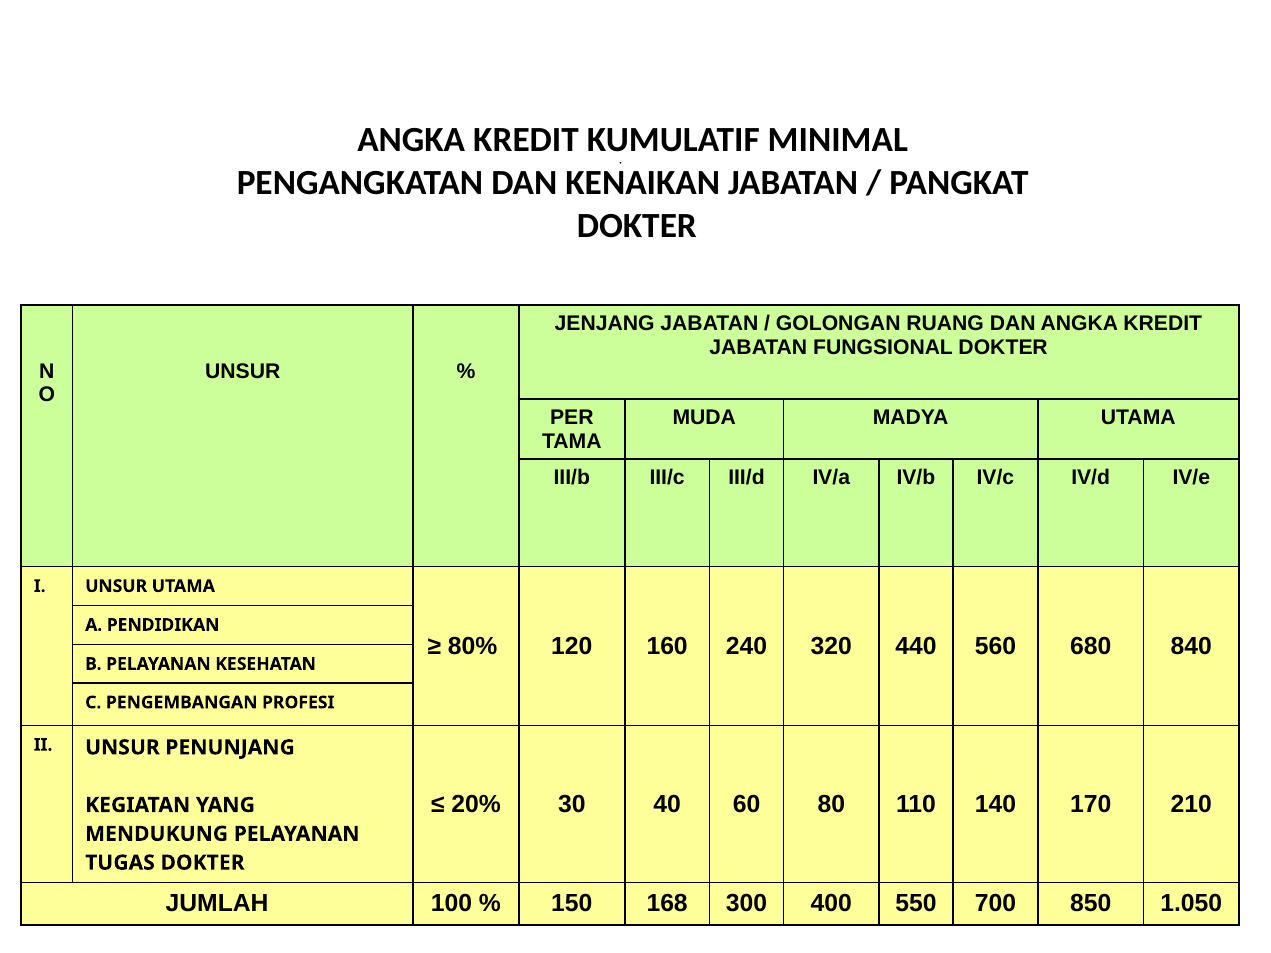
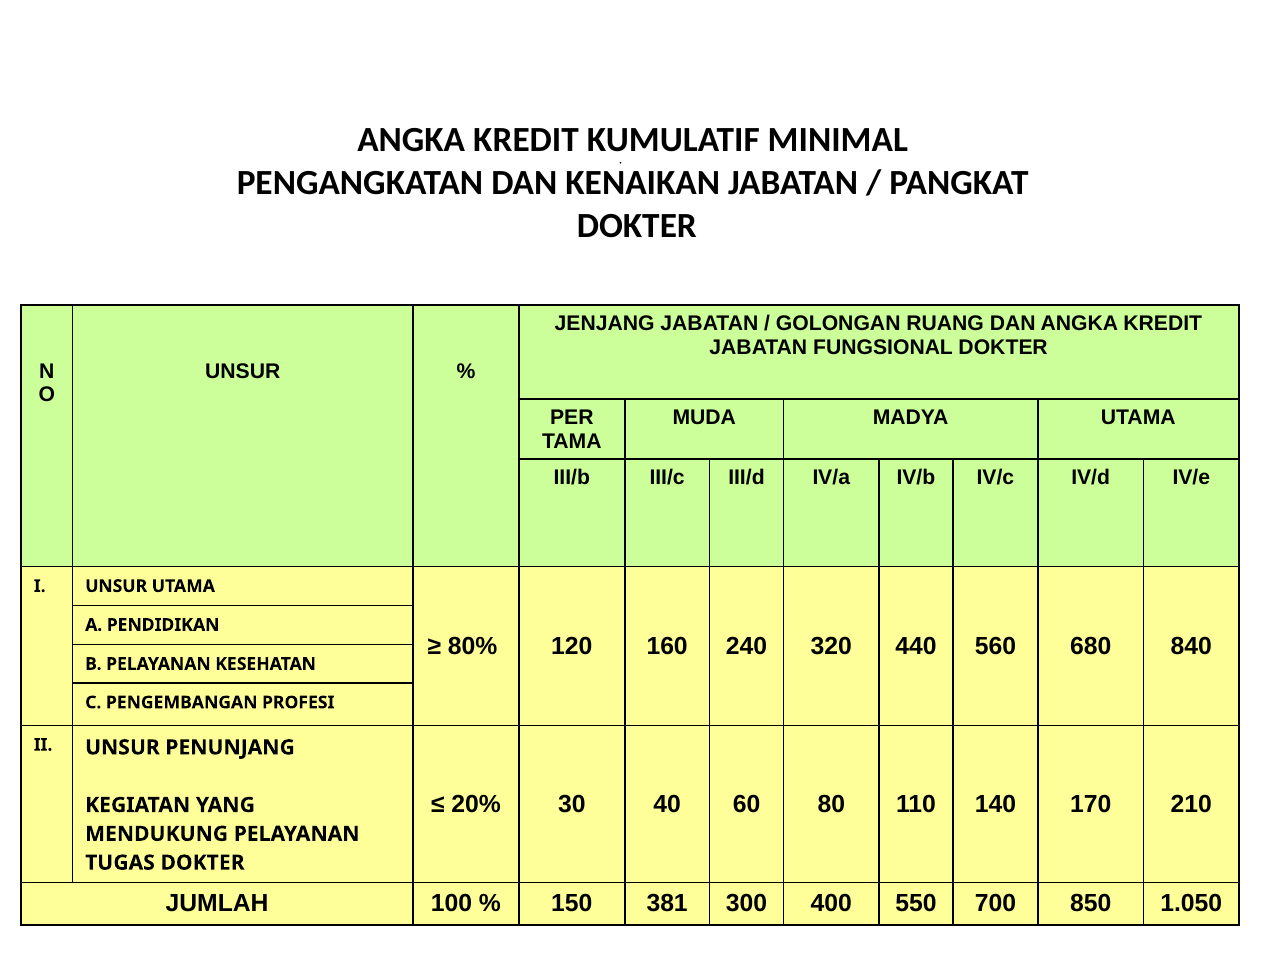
168: 168 -> 381 (667, 903)
